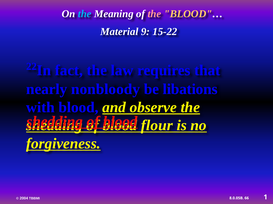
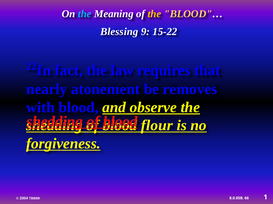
the colour: pink -> yellow (154, 14)
Material: Material -> Blessing (119, 32)
nonbloody: nonbloody -> atonement (106, 89)
libations: libations -> removes (190, 89)
